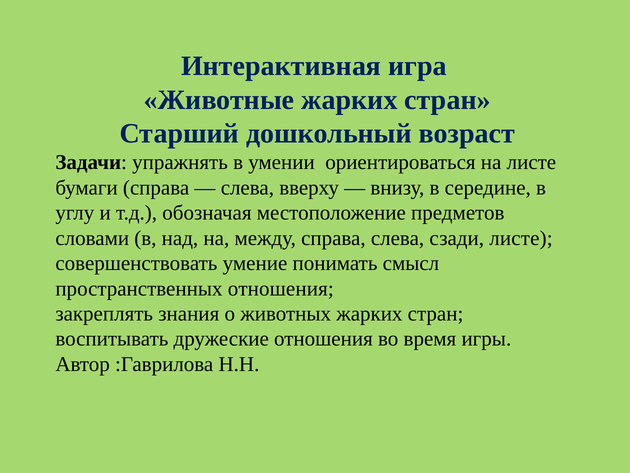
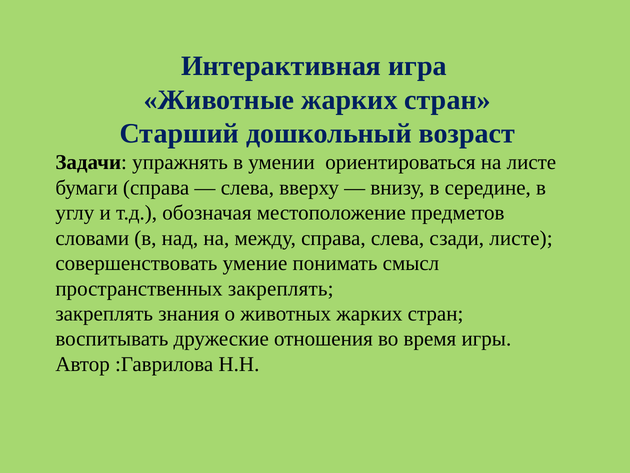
пространственных отношения: отношения -> закреплять (281, 288)
